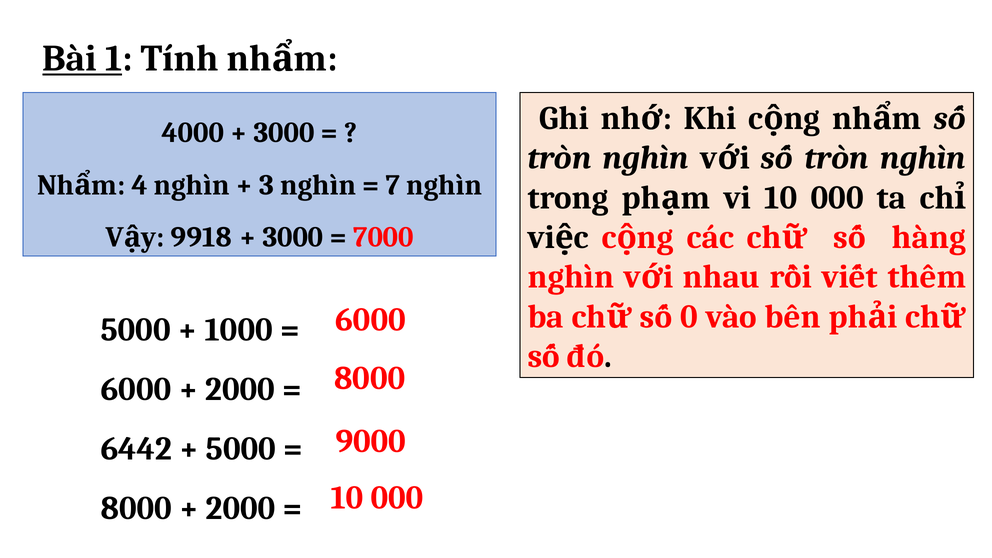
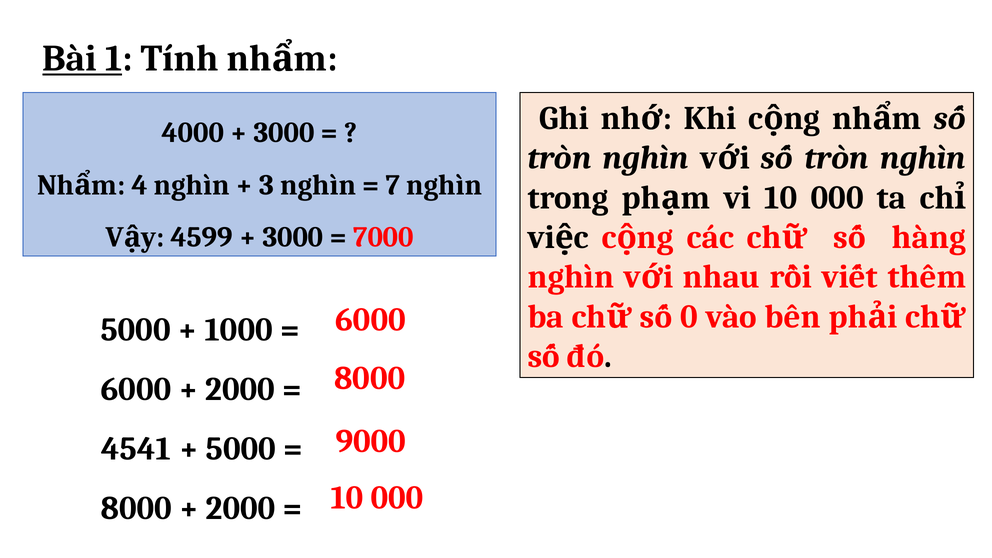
9918: 9918 -> 4599 (202, 237)
6442: 6442 -> 4541 (136, 449)
